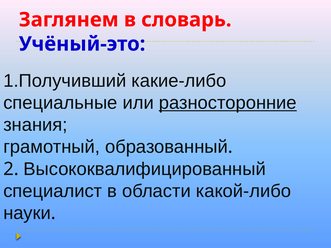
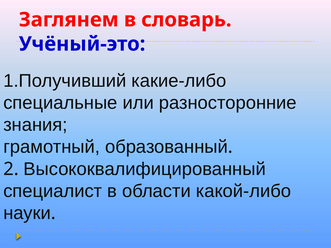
разносторонние underline: present -> none (228, 103)
